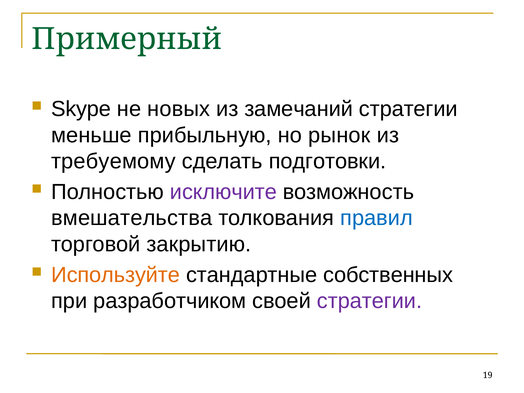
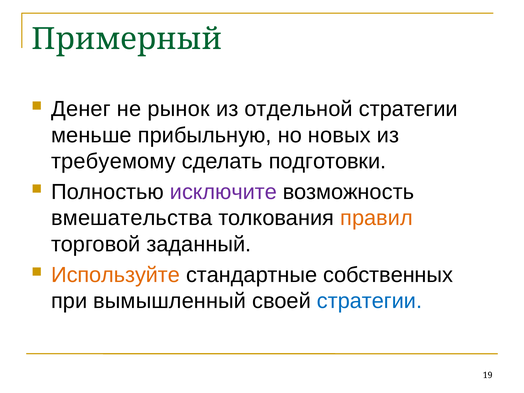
Skype: Skype -> Денег (81, 109)
новых: новых -> рынок (179, 109)
замечаний: замечаний -> отдельной (299, 109)
рынок: рынок -> новых (339, 135)
правил colour: blue -> orange (376, 218)
закрытию: закрытию -> заданный (199, 244)
разработчиком: разработчиком -> вымышленный (170, 301)
стратегии colour: purple -> blue (370, 301)
